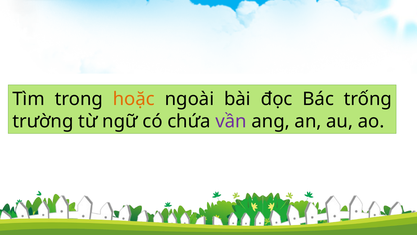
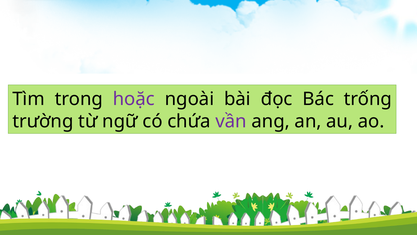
hoặc colour: orange -> purple (134, 99)
